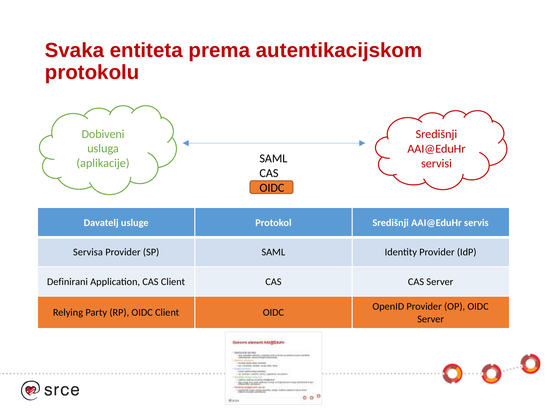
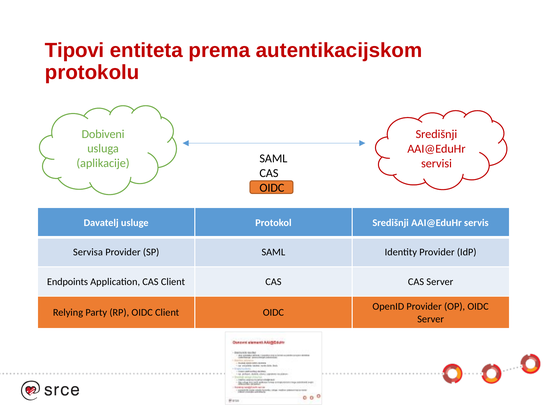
Svaka: Svaka -> Tipovi (75, 50)
Definirani: Definirani -> Endpoints (68, 282)
